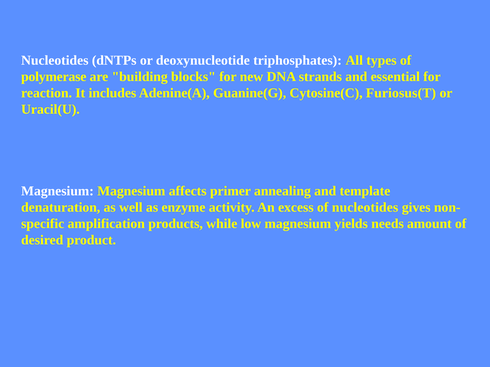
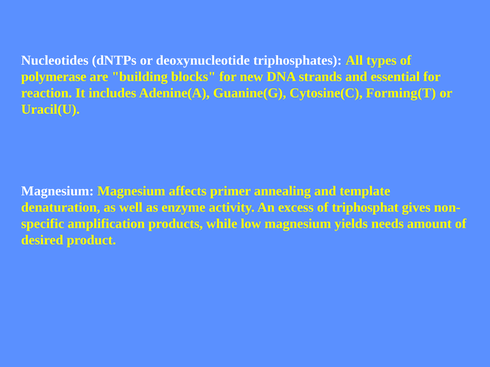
Furiosus(T: Furiosus(T -> Forming(T (401, 93)
of nucleotides: nucleotides -> triphosphat (365, 208)
